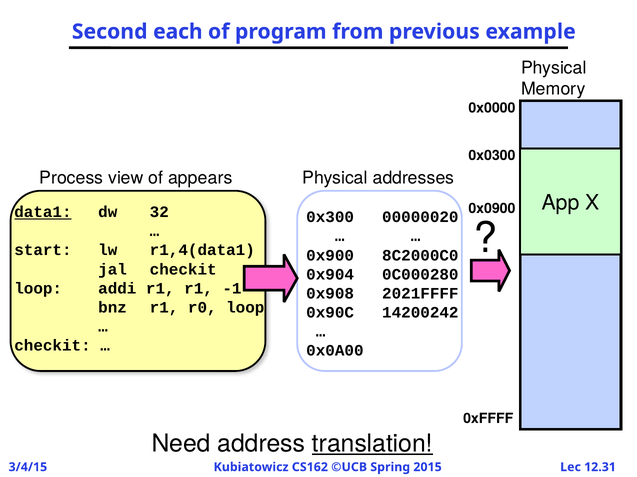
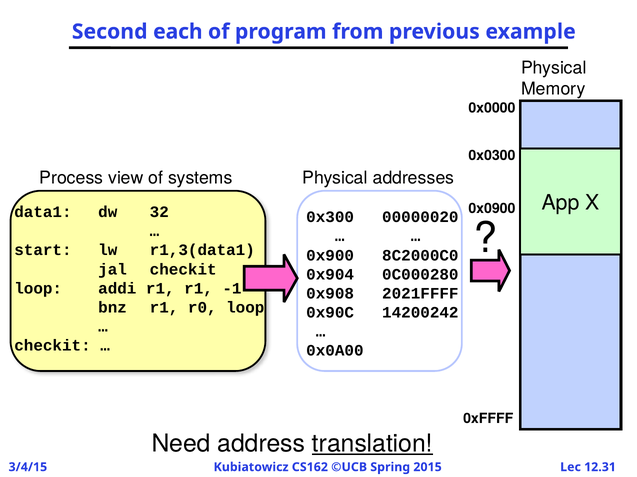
appears: appears -> systems (200, 178)
data1 underline: present -> none (43, 212)
r1,4(data1: r1,4(data1 -> r1,3(data1 (202, 251)
